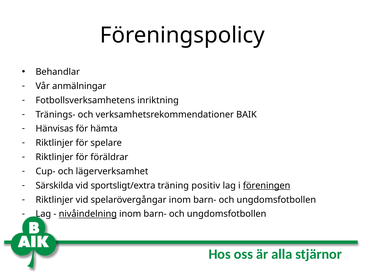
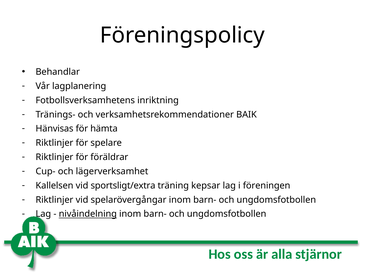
anmälningar: anmälningar -> lagplanering (79, 86)
Särskilda: Särskilda -> Kallelsen (54, 185)
positiv: positiv -> kepsar (206, 185)
föreningen underline: present -> none (267, 185)
